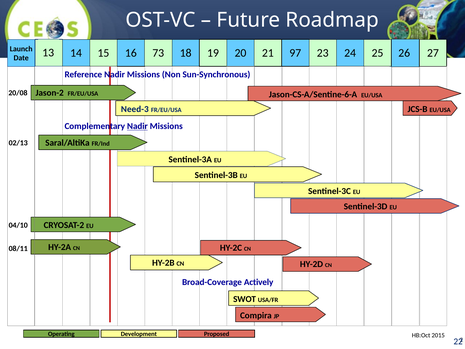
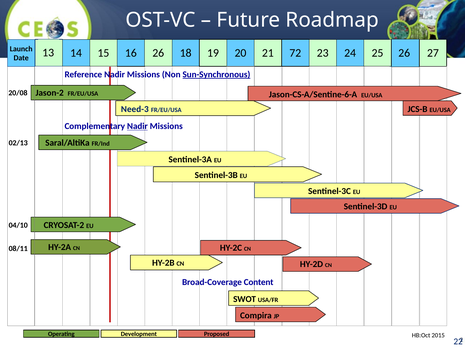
16 73: 73 -> 26 (158, 53)
97: 97 -> 72 (295, 53)
Sun-Synchronous underline: none -> present (216, 74)
Actively: Actively -> Content (259, 282)
